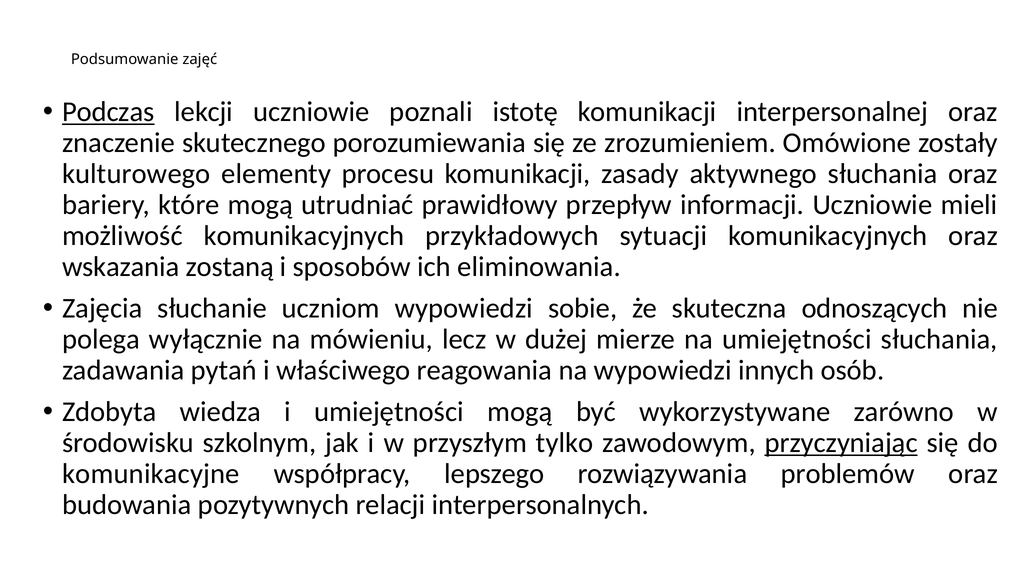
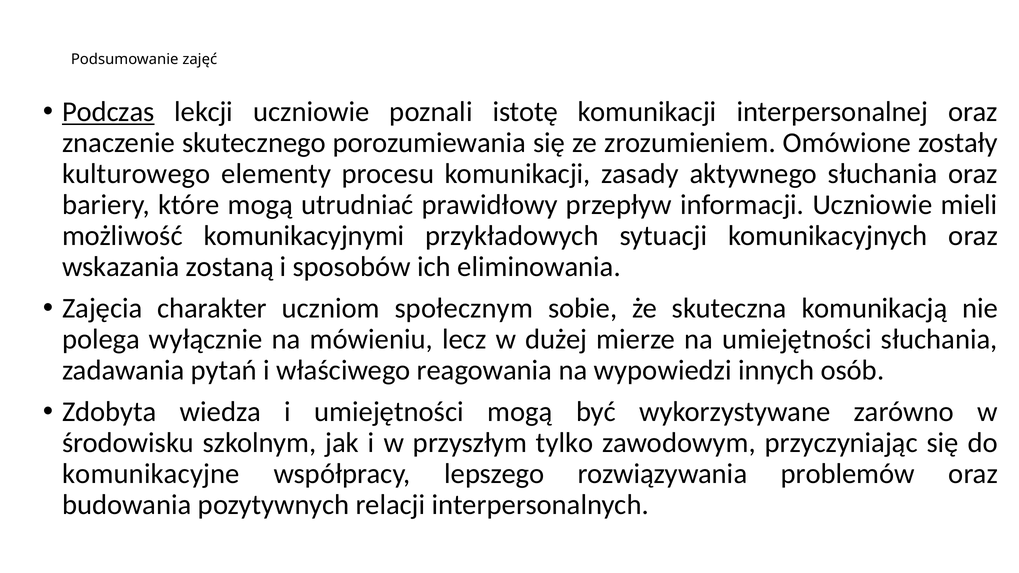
możliwość komunikacyjnych: komunikacyjnych -> komunikacyjnymi (304, 236)
słuchanie: słuchanie -> charakter (212, 309)
uczniom wypowiedzi: wypowiedzi -> społecznym (464, 309)
odnoszących: odnoszących -> komunikacją (874, 309)
przyczyniając underline: present -> none (841, 443)
